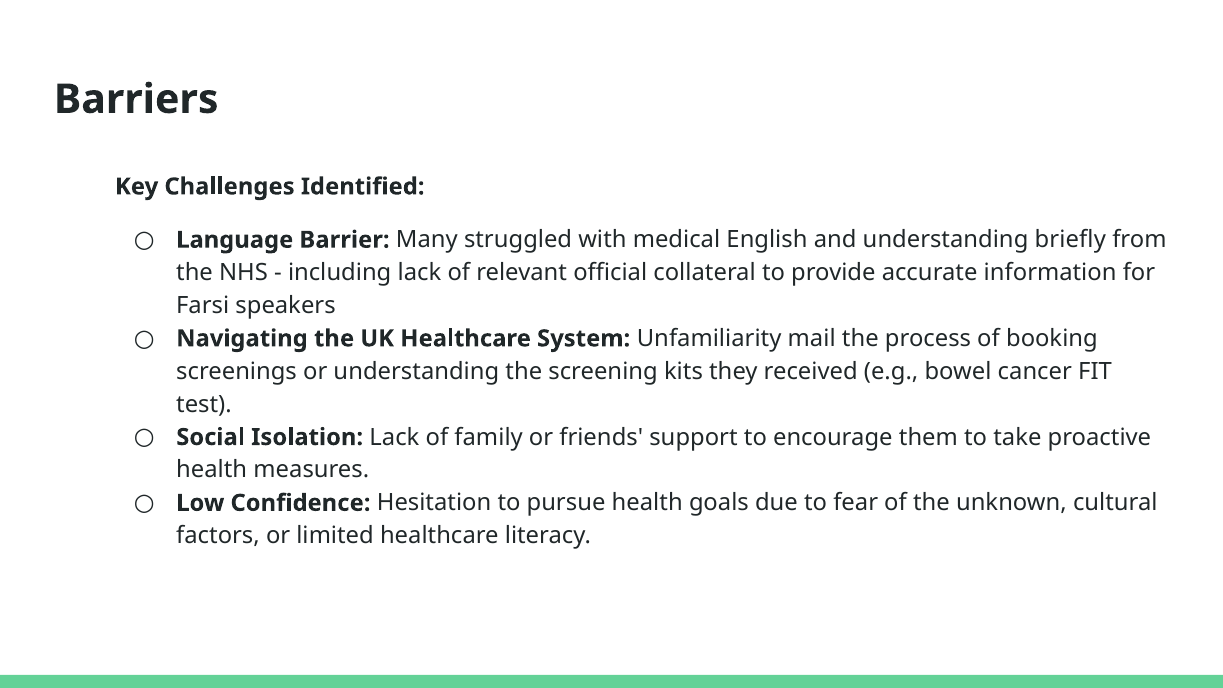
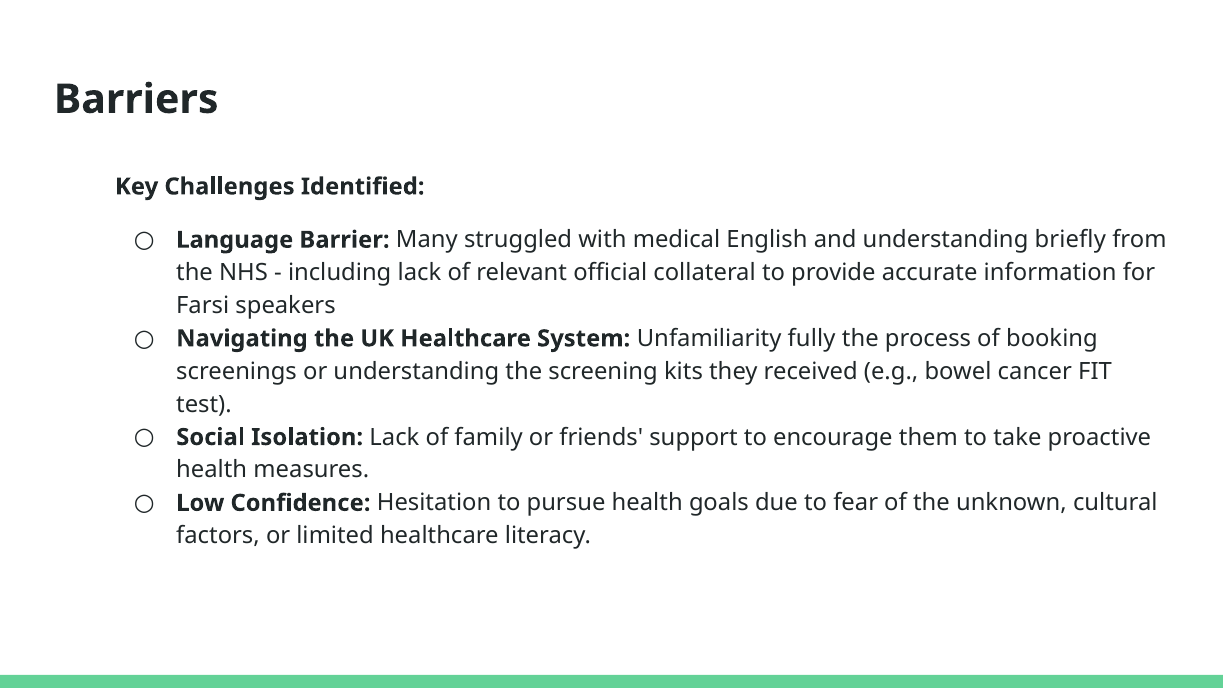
mail: mail -> fully (812, 339)
